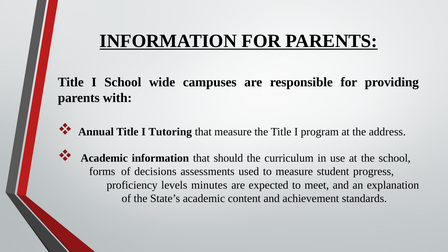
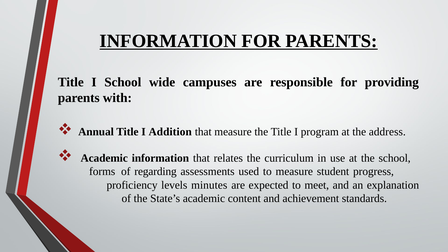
Tutoring: Tutoring -> Addition (170, 132)
should: should -> relates (228, 158)
decisions: decisions -> regarding (155, 172)
